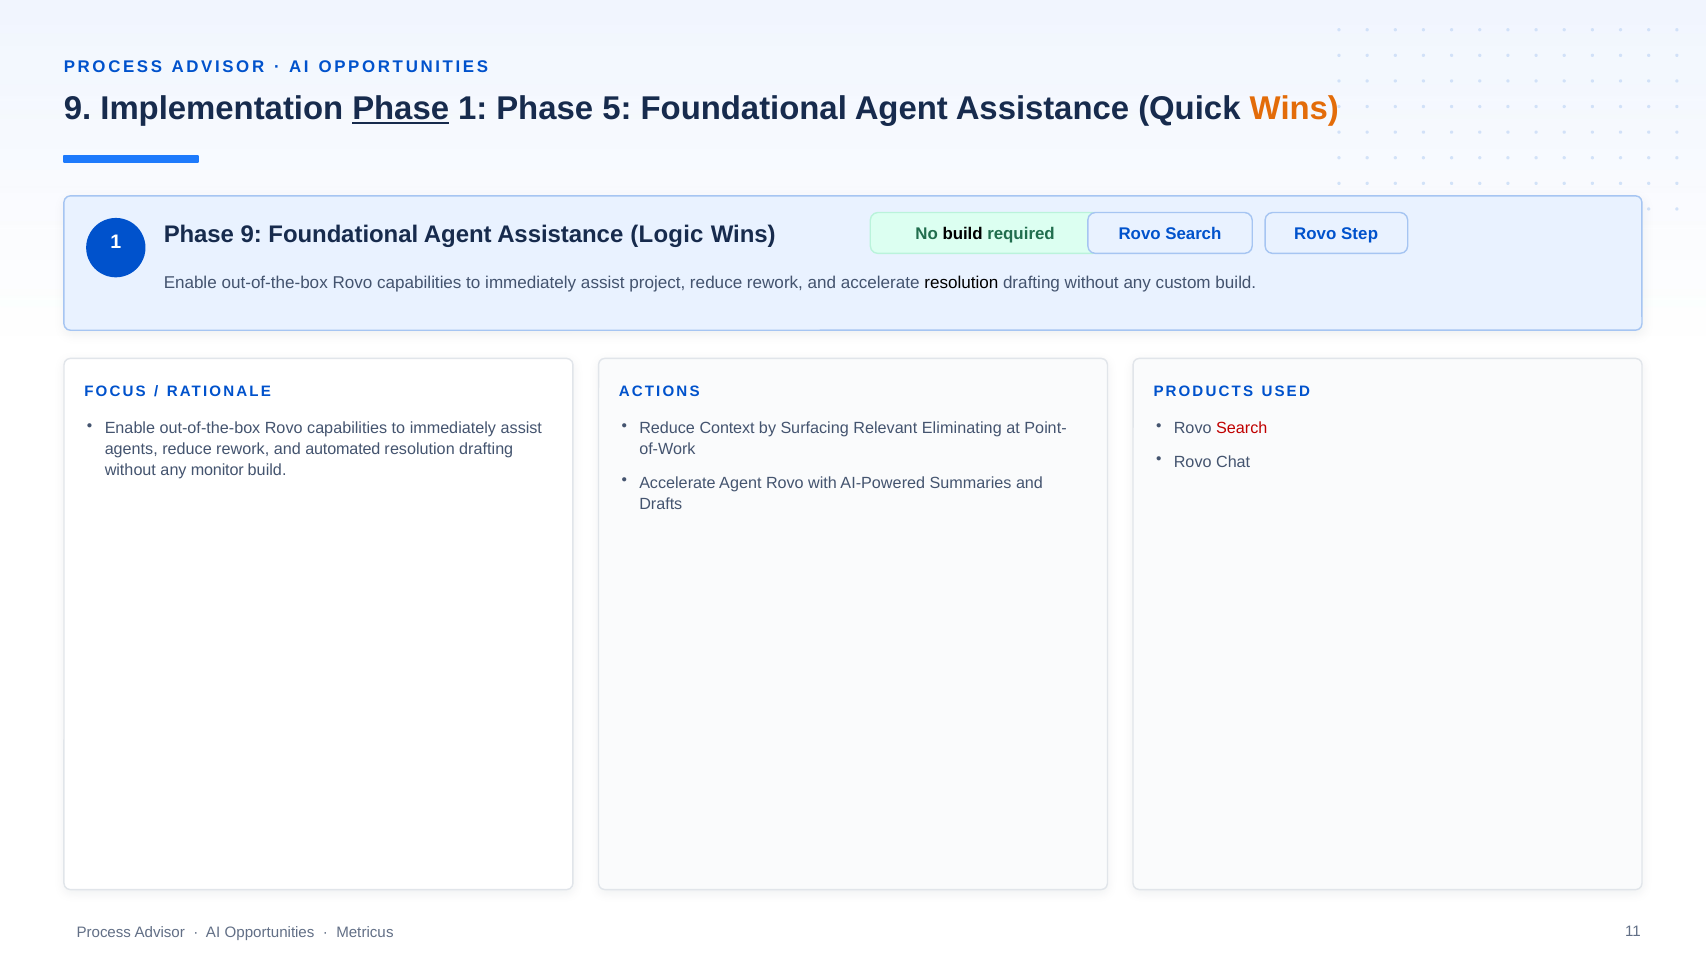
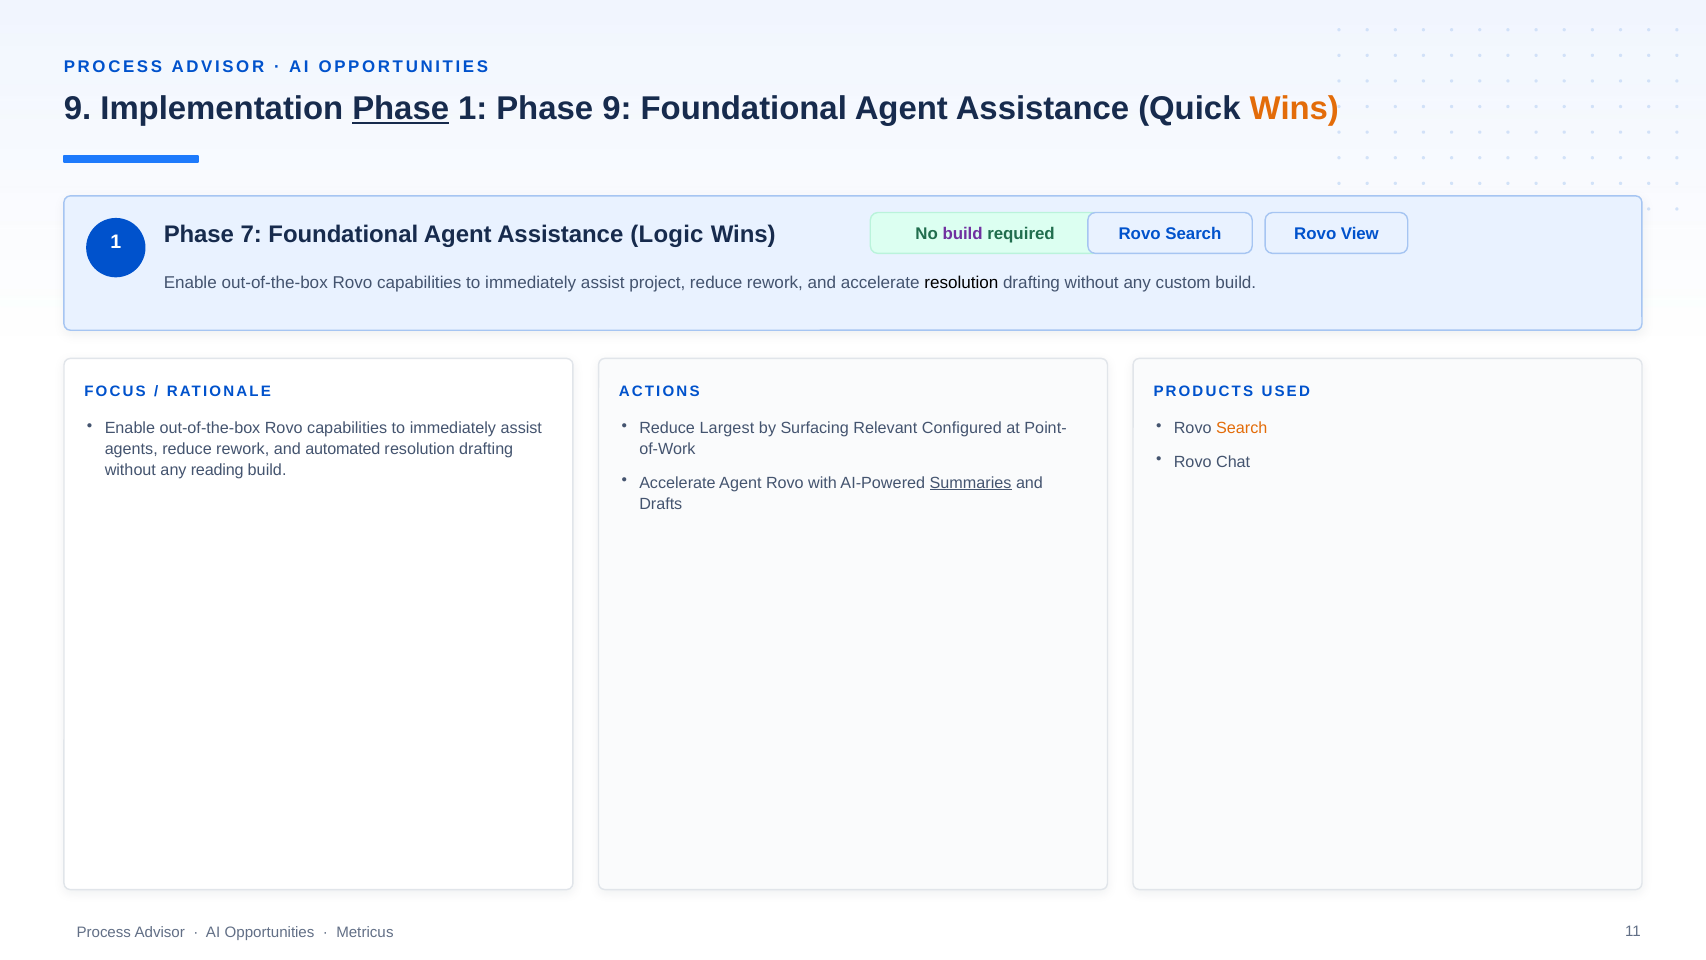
Phase 5: 5 -> 9 (617, 109)
Phase 9: 9 -> 7 (251, 235)
build colour: black -> purple (963, 234)
Step: Step -> View (1360, 234)
Context: Context -> Largest (727, 428)
Eliminating: Eliminating -> Configured (962, 428)
Search colour: red -> orange (1242, 428)
monitor: monitor -> reading (217, 470)
Summaries underline: none -> present (971, 483)
